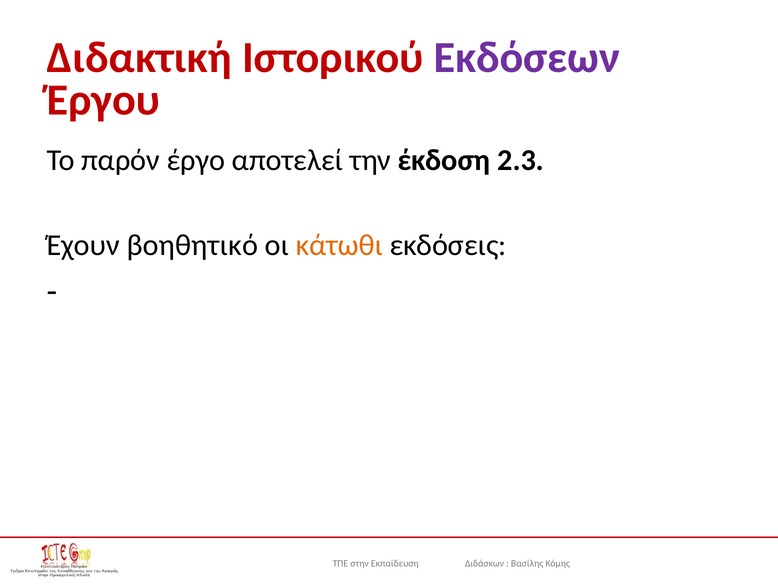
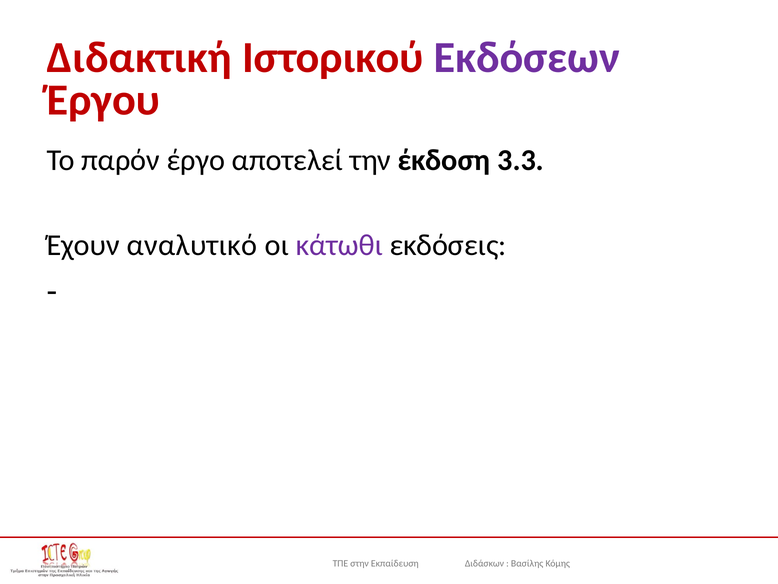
2.3: 2.3 -> 3.3 (521, 160)
βοηθητικό: βοηθητικό -> αναλυτικό (192, 245)
κάτωθι colour: orange -> purple (339, 245)
